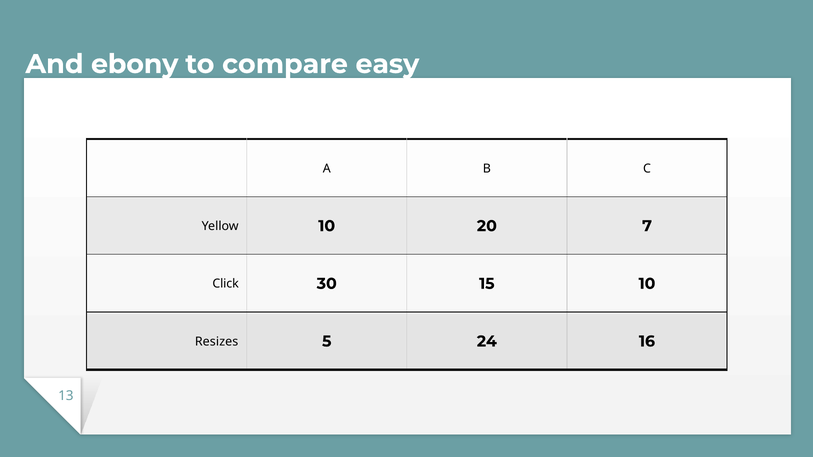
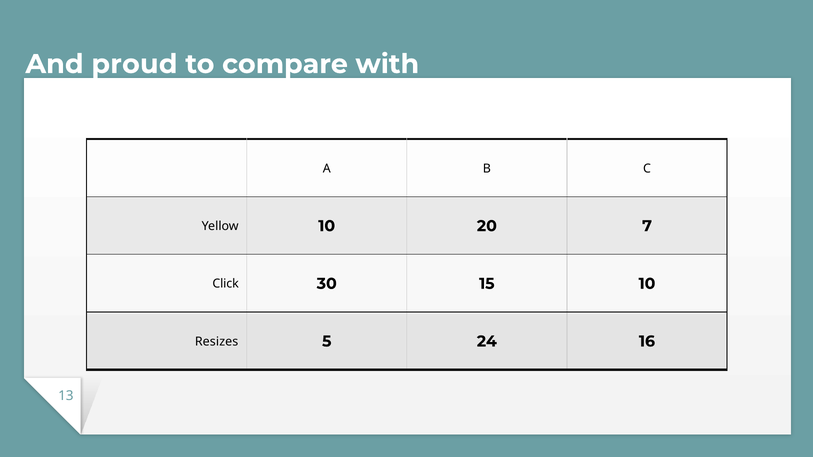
ebony: ebony -> proud (134, 64)
easy: easy -> with (387, 64)
